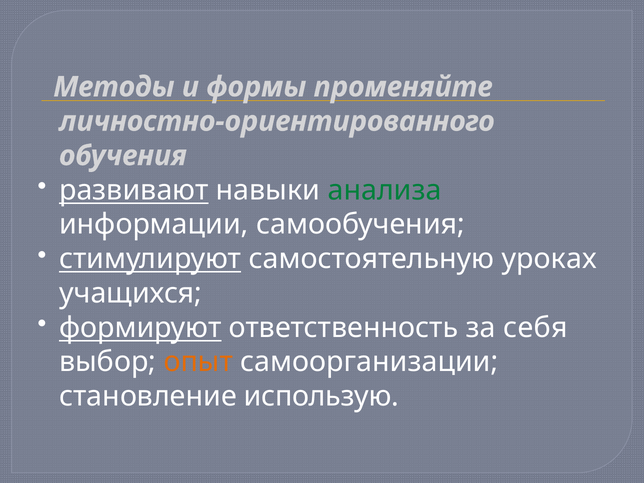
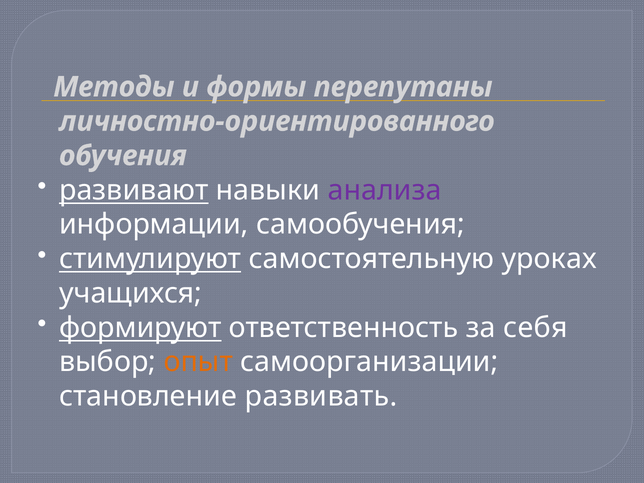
променяйте: променяйте -> перепутаны (403, 87)
анализа colour: green -> purple (385, 190)
использую: использую -> развивать (321, 396)
